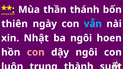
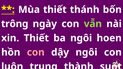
Mùa thần: thần -> thiết (55, 10)
thiên: thiên -> trông (15, 24)
vẫn colour: light blue -> light green (93, 24)
xin Nhật: Nhật -> Thiết (36, 38)
